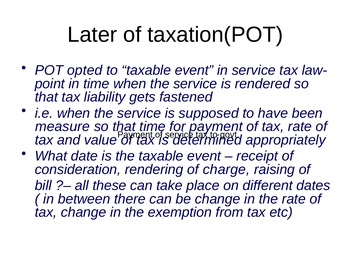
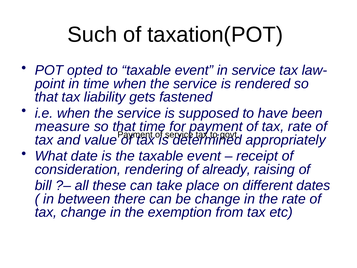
Later: Later -> Such (92, 35)
charge: charge -> already (227, 169)
